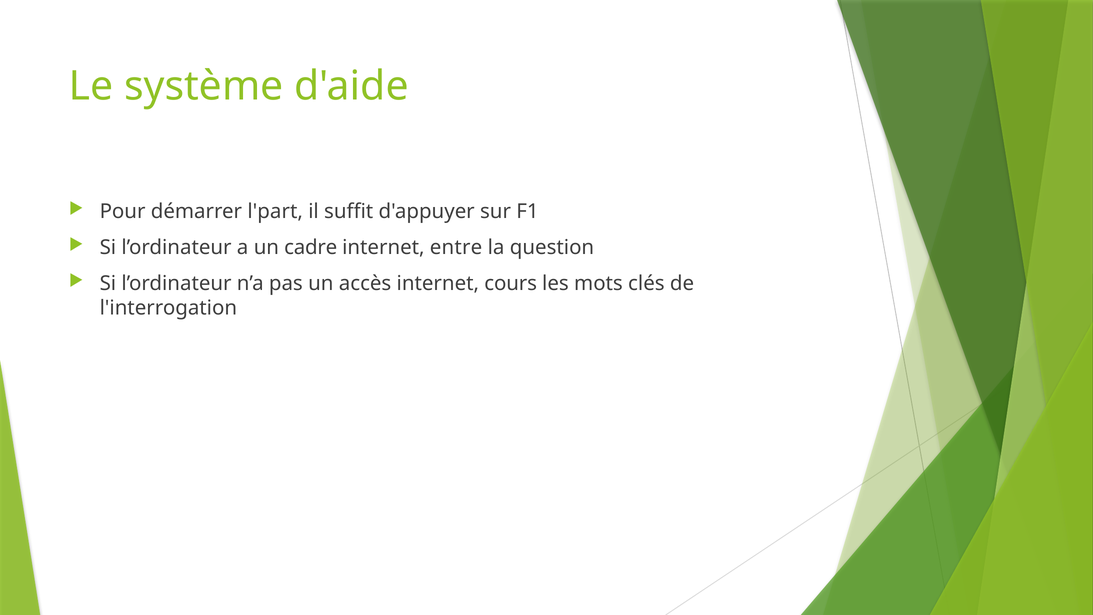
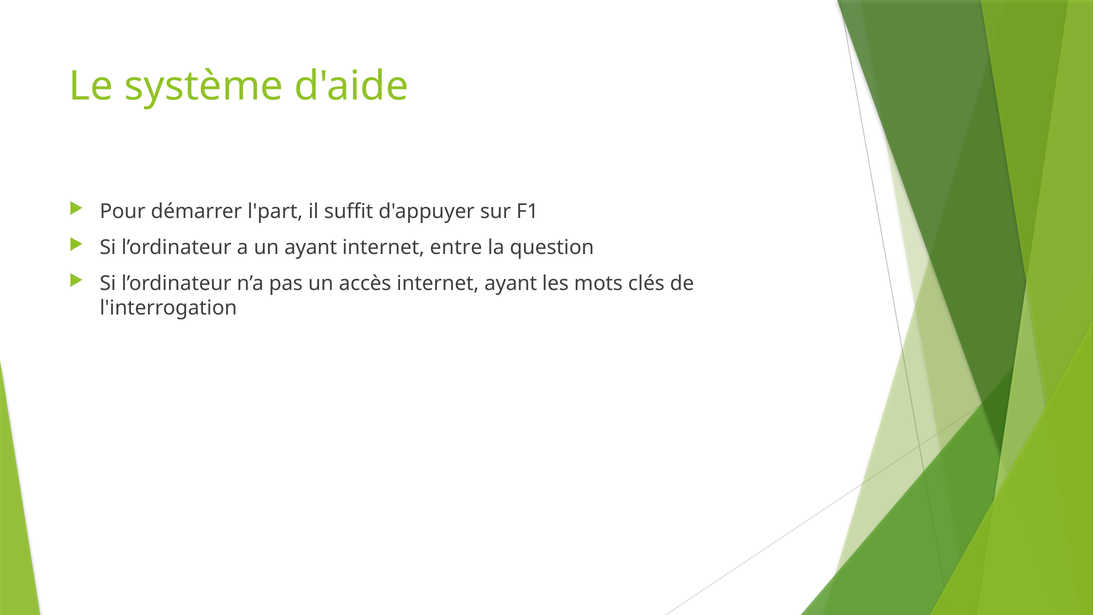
un cadre: cadre -> ayant (311, 248)
internet cours: cours -> ayant (511, 284)
